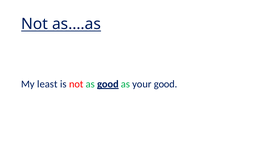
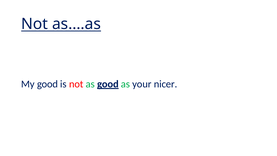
My least: least -> good (47, 84)
your good: good -> nicer (166, 84)
